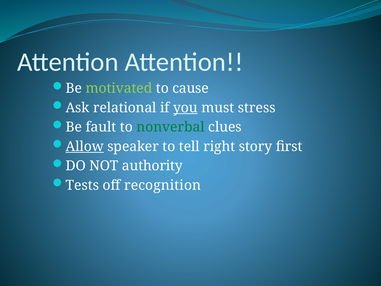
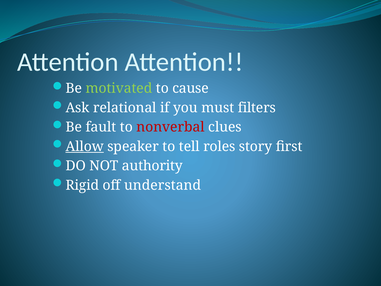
you underline: present -> none (185, 108)
stress: stress -> filters (257, 108)
nonverbal colour: green -> red (171, 127)
right: right -> roles (219, 146)
Tests: Tests -> Rigid (82, 185)
recognition: recognition -> understand (163, 185)
